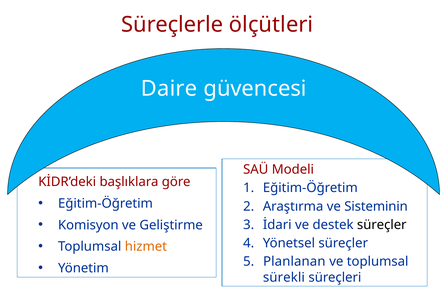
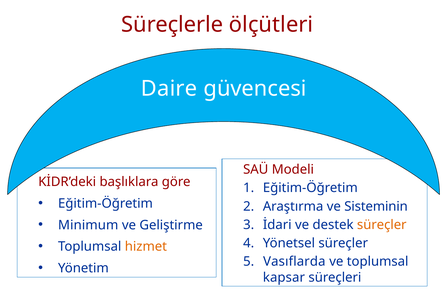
Komisyon: Komisyon -> Minimum (88, 225)
süreçler colour: black -> orange (382, 225)
Planlanan: Planlanan -> Vasıflarda (294, 262)
sürekli: sürekli -> kapsar (284, 277)
